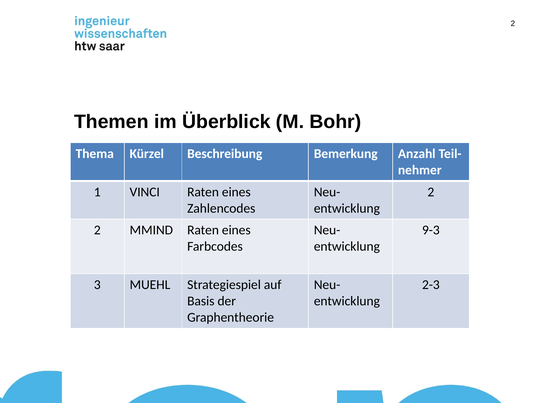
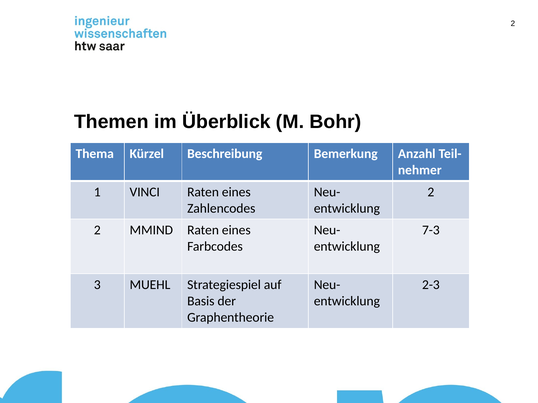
9-3: 9-3 -> 7-3 (431, 230)
